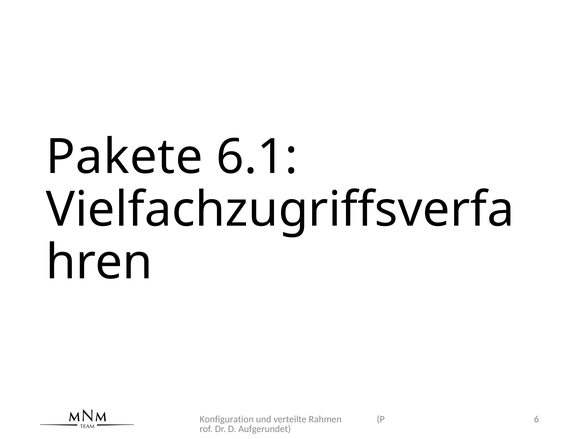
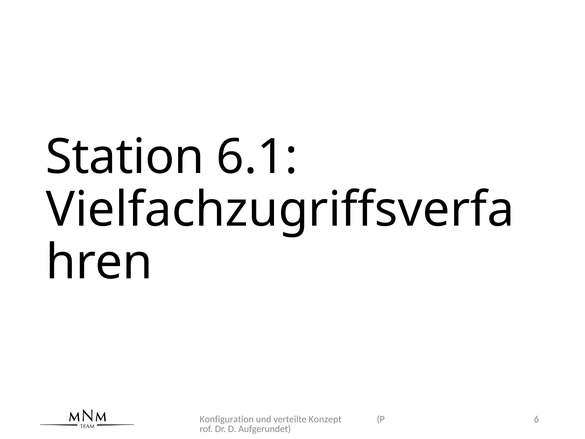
Pakete: Pakete -> Station (125, 157)
Rahmen: Rahmen -> Konzept (325, 419)
